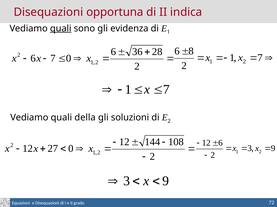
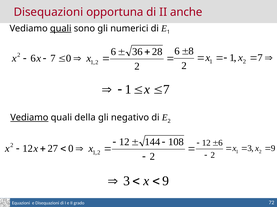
indica: indica -> anche (186, 12)
evidenza: evidenza -> numerici (129, 29)
Vediamo underline: none -> present (29, 118)
soluzioni: soluzioni -> negativo (130, 118)
